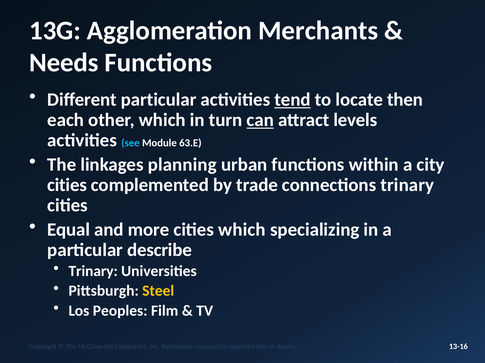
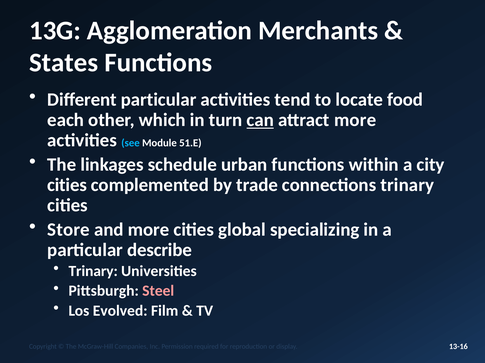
Needs: Needs -> States (64, 63)
tend underline: present -> none (293, 100)
then: then -> food (405, 100)
attract levels: levels -> more (355, 120)
63.E: 63.E -> 51.E (190, 143)
planning: planning -> schedule (182, 165)
Equal: Equal -> Store (68, 230)
cities which: which -> global (242, 230)
Steel colour: yellow -> pink (158, 291)
Peoples: Peoples -> Evolved (120, 311)
